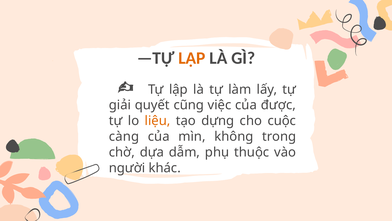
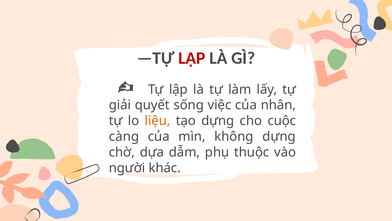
LẬP colour: orange -> red (192, 58)
cũng: cũng -> sống (189, 105)
được: được -> nhân (278, 105)
không trong: trong -> dựng (279, 136)
